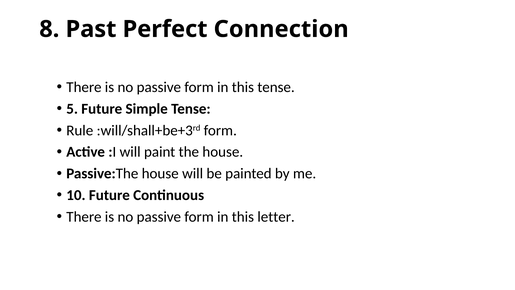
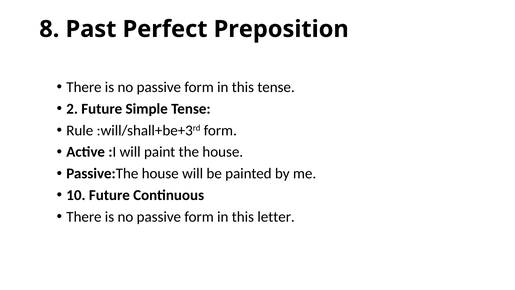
Connection: Connection -> Preposition (281, 29)
5: 5 -> 2 (72, 109)
